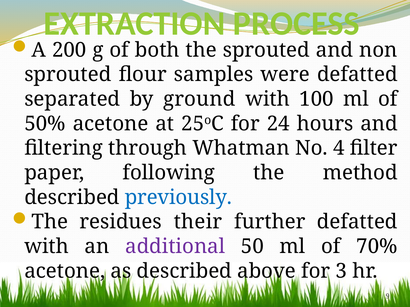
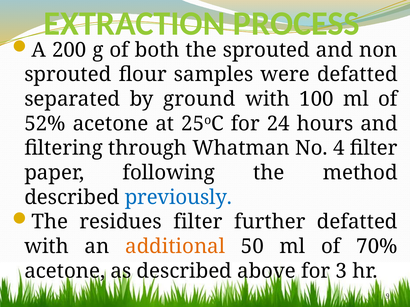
50%: 50% -> 52% (45, 124)
residues their: their -> filter (198, 222)
additional colour: purple -> orange (175, 247)
